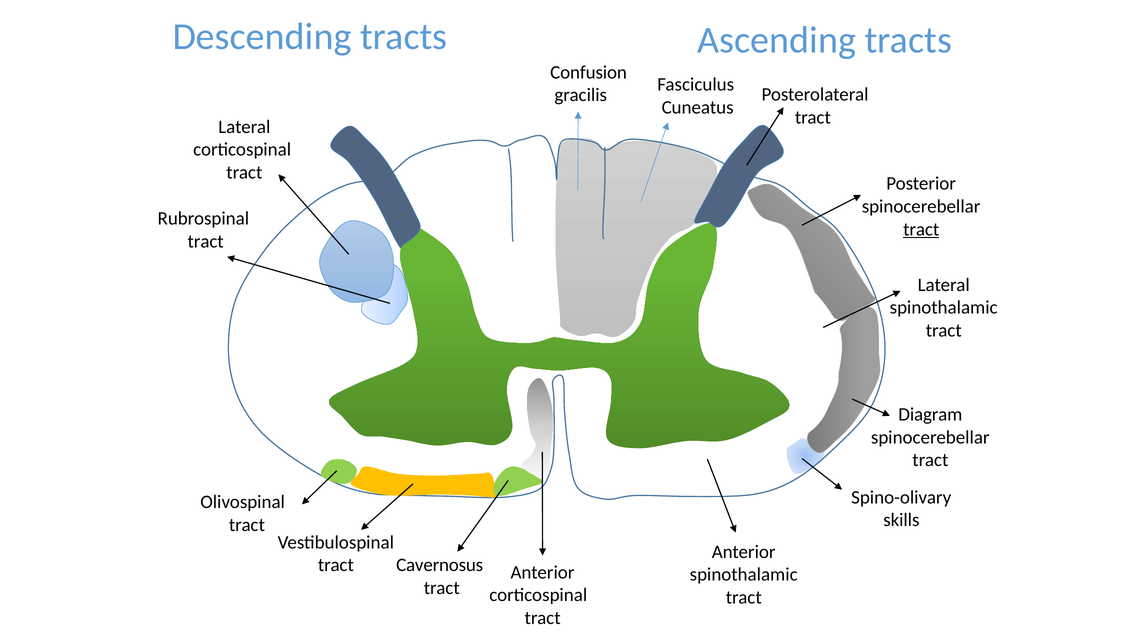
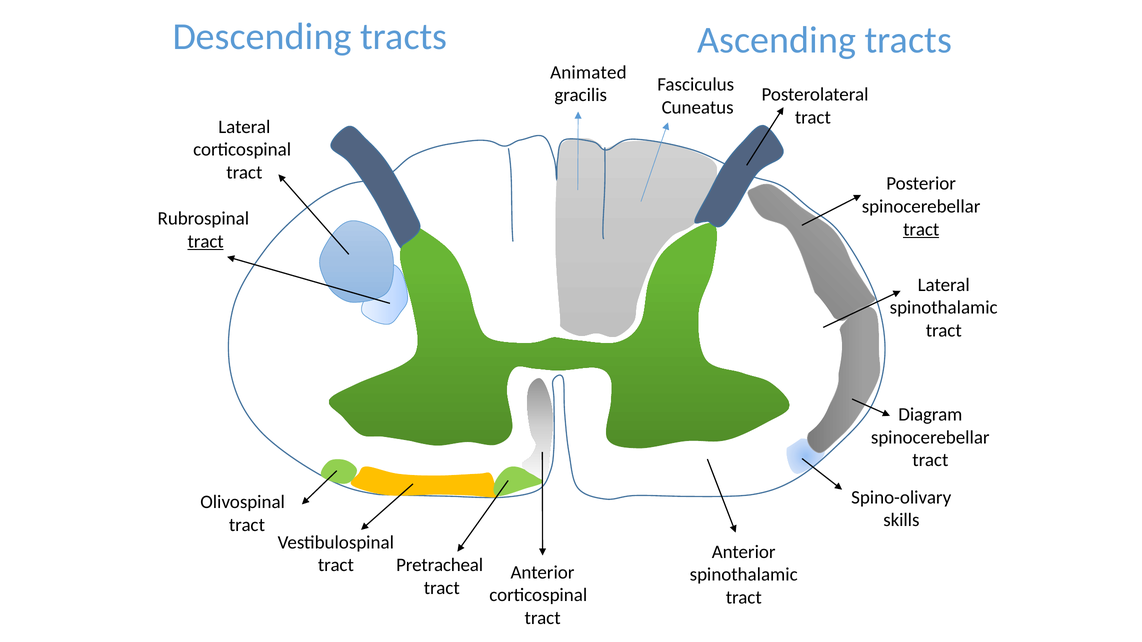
Confusion: Confusion -> Animated (588, 72)
tract underline: none -> present (206, 242)
Cavernosus: Cavernosus -> Pretracheal (440, 565)
